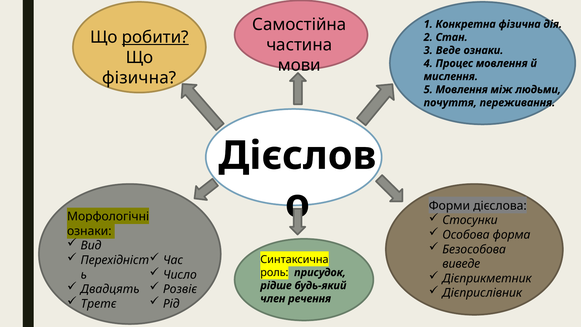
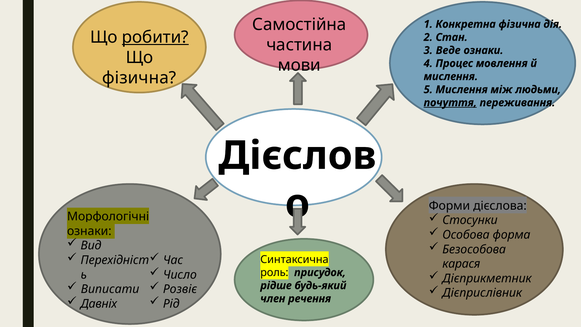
5 Мовлення: Мовлення -> Мислення (462, 90)
почуття underline: none -> present (450, 103)
виведе: виведе -> карася (461, 264)
Двадцять: Двадцять -> Виписати (110, 289)
Третє: Третє -> Давніх (99, 304)
